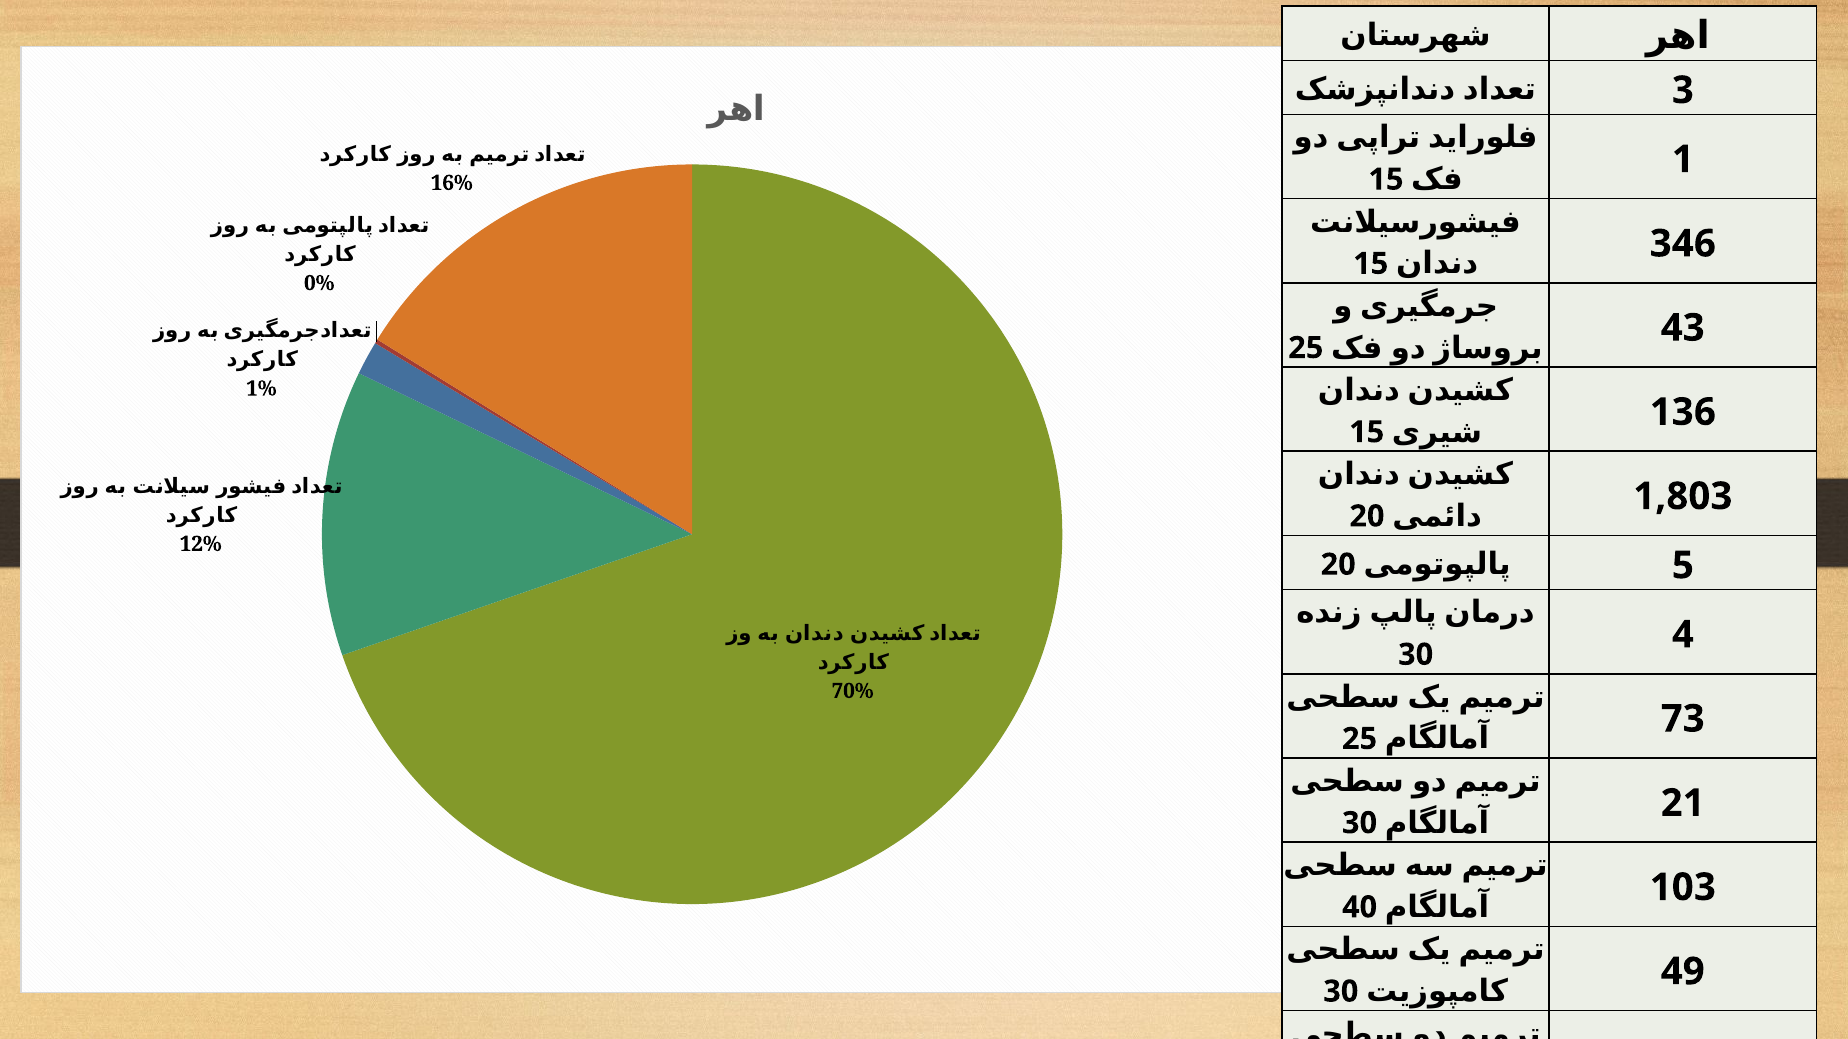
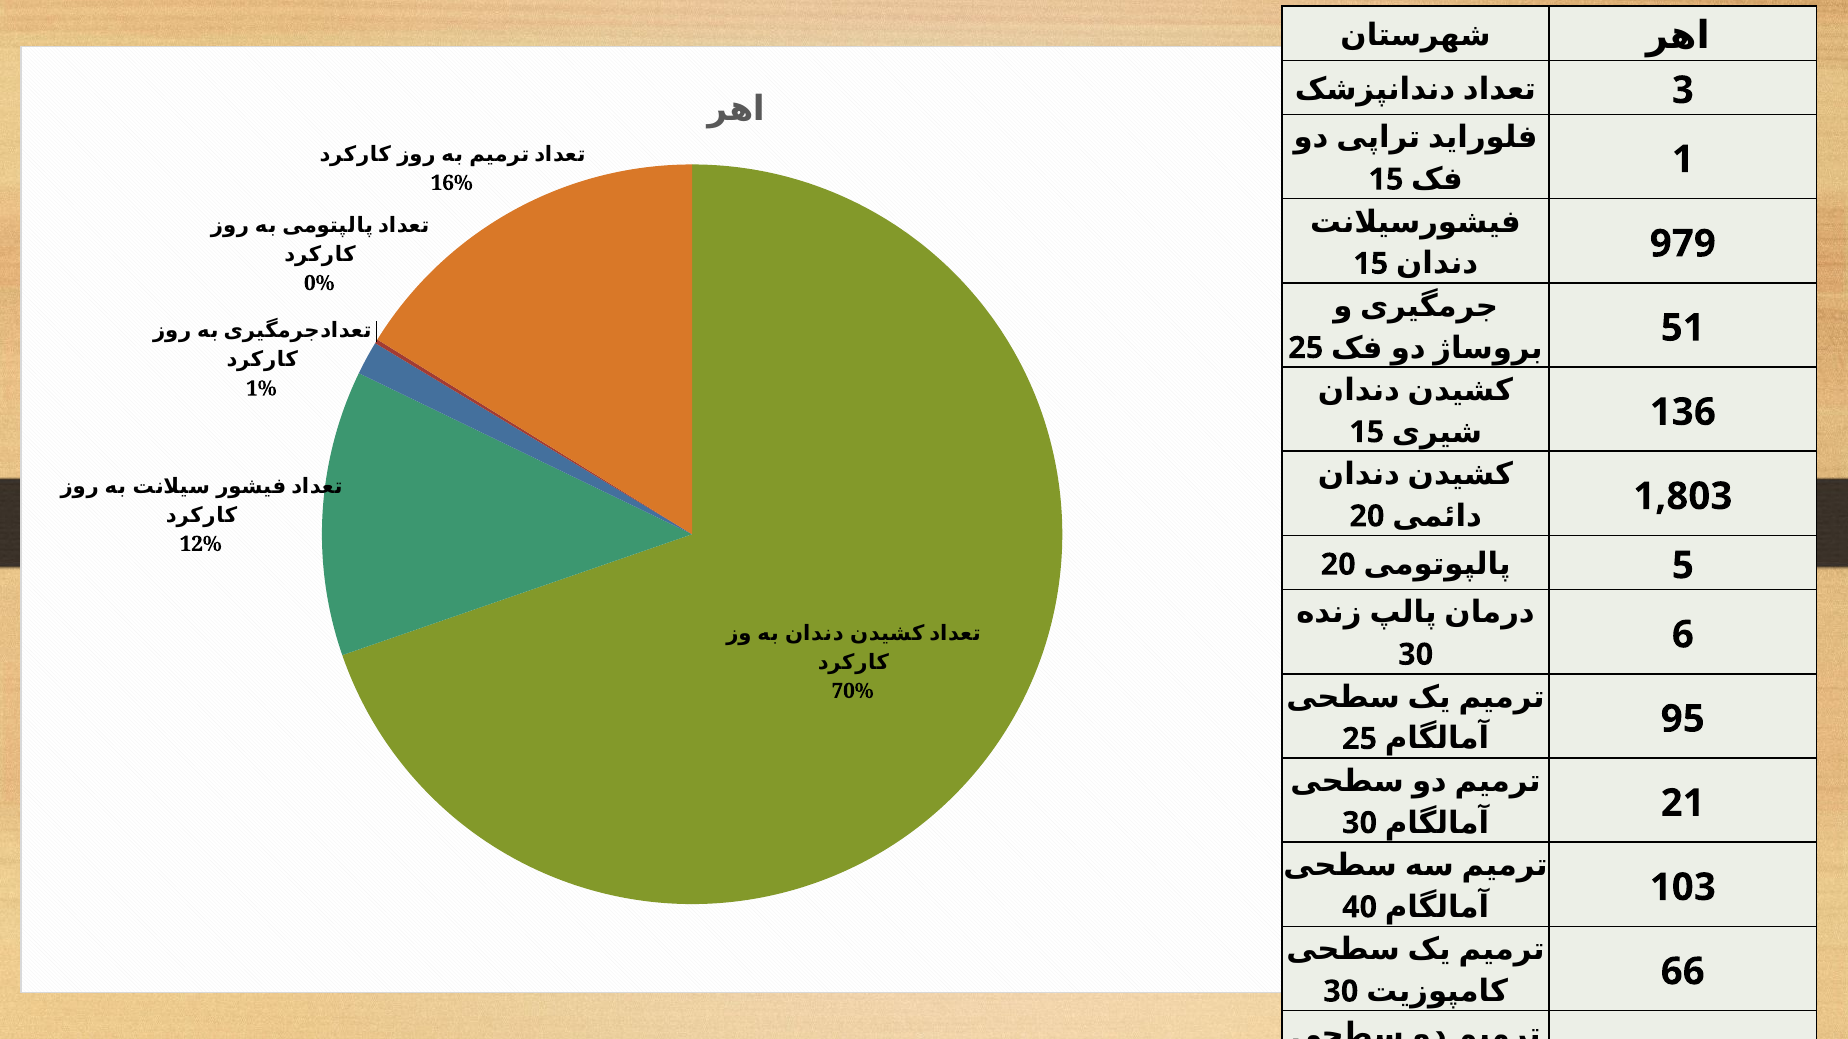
346: 346 -> 979 (1683, 244)
43: 43 -> 51 (1683, 328)
4: 4 -> 6 (1683, 635)
73: 73 -> 95 (1683, 719)
49: 49 -> 66 (1683, 972)
